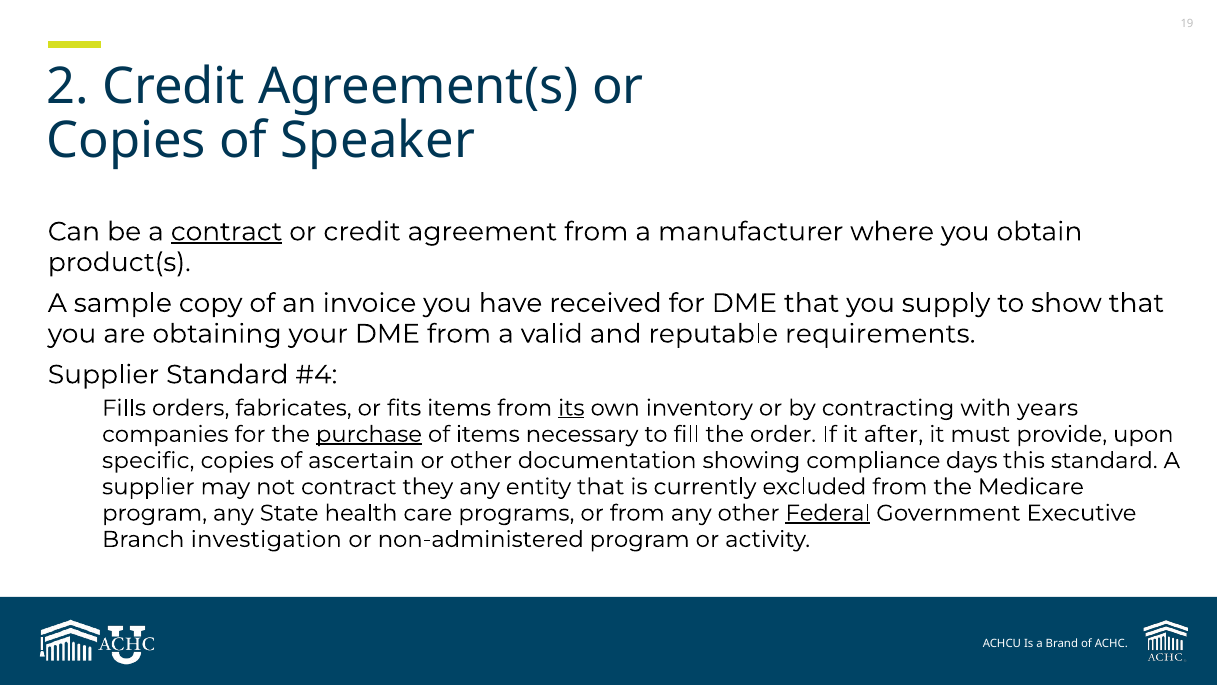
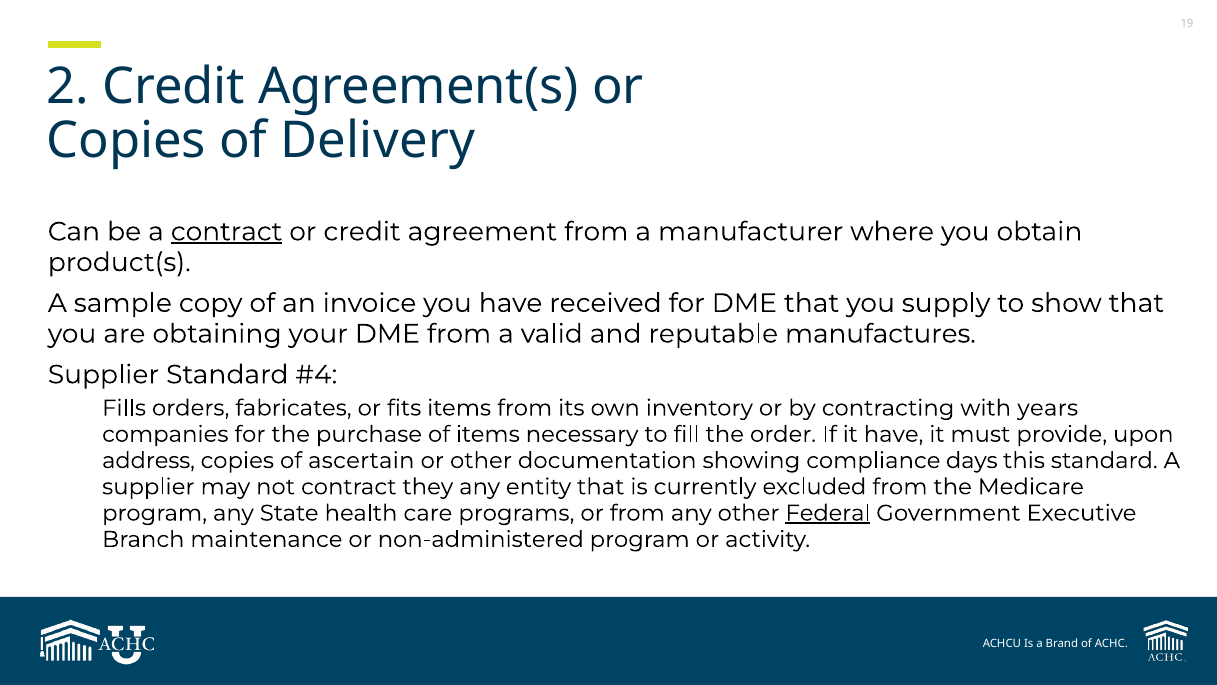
Speaker: Speaker -> Delivery (378, 141)
requirements: requirements -> manufactures (880, 334)
its underline: present -> none (571, 408)
purchase underline: present -> none (369, 434)
it after: after -> have (894, 434)
specific: specific -> address (148, 460)
investigation: investigation -> maintenance (266, 539)
